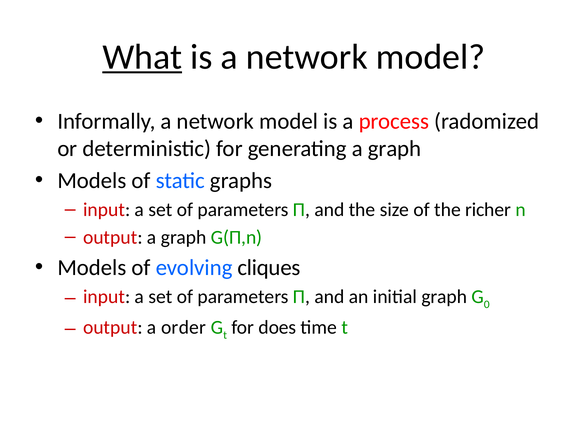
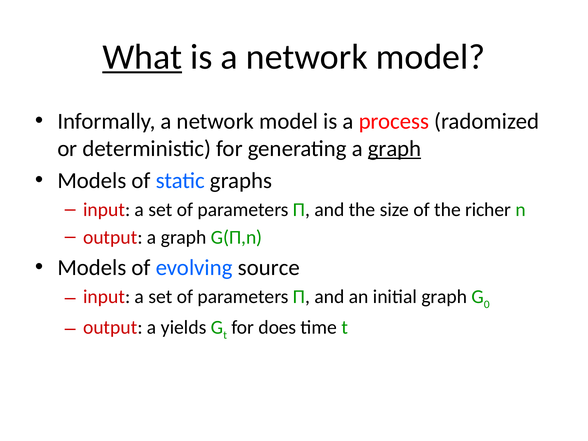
graph underline: none -> present (395, 149)
cliques: cliques -> source (269, 268)
order: order -> yields (184, 327)
